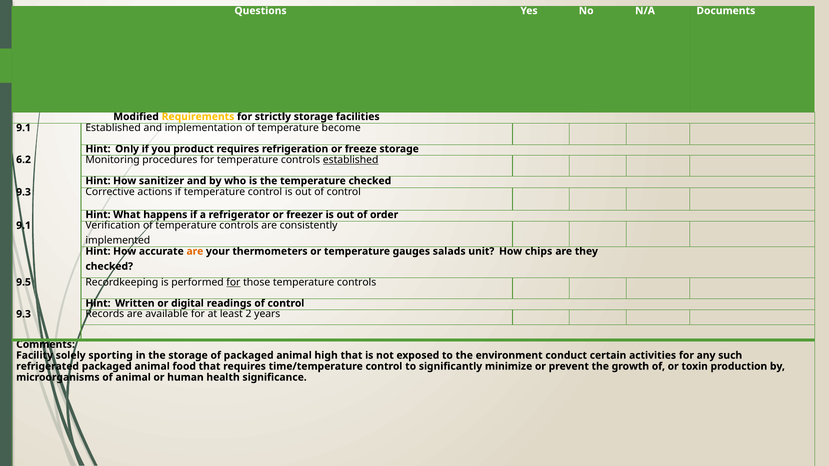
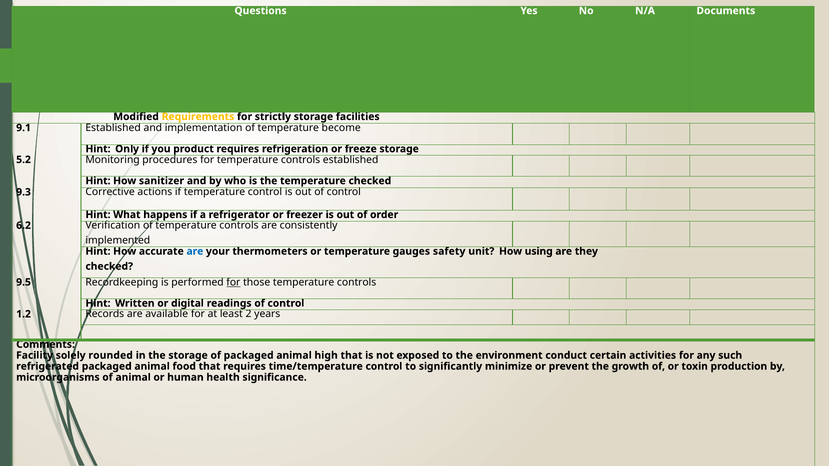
6.2: 6.2 -> 5.2 (24, 160)
established underline: present -> none (351, 160)
9.1: 9.1 -> 6.2 (24, 226)
are colour: orange -> blue (195, 251)
salads: salads -> safety (449, 251)
chips: chips -> using (539, 251)
9.3: 9.3 -> 1.2 (24, 314)
sporting: sporting -> rounded (111, 356)
